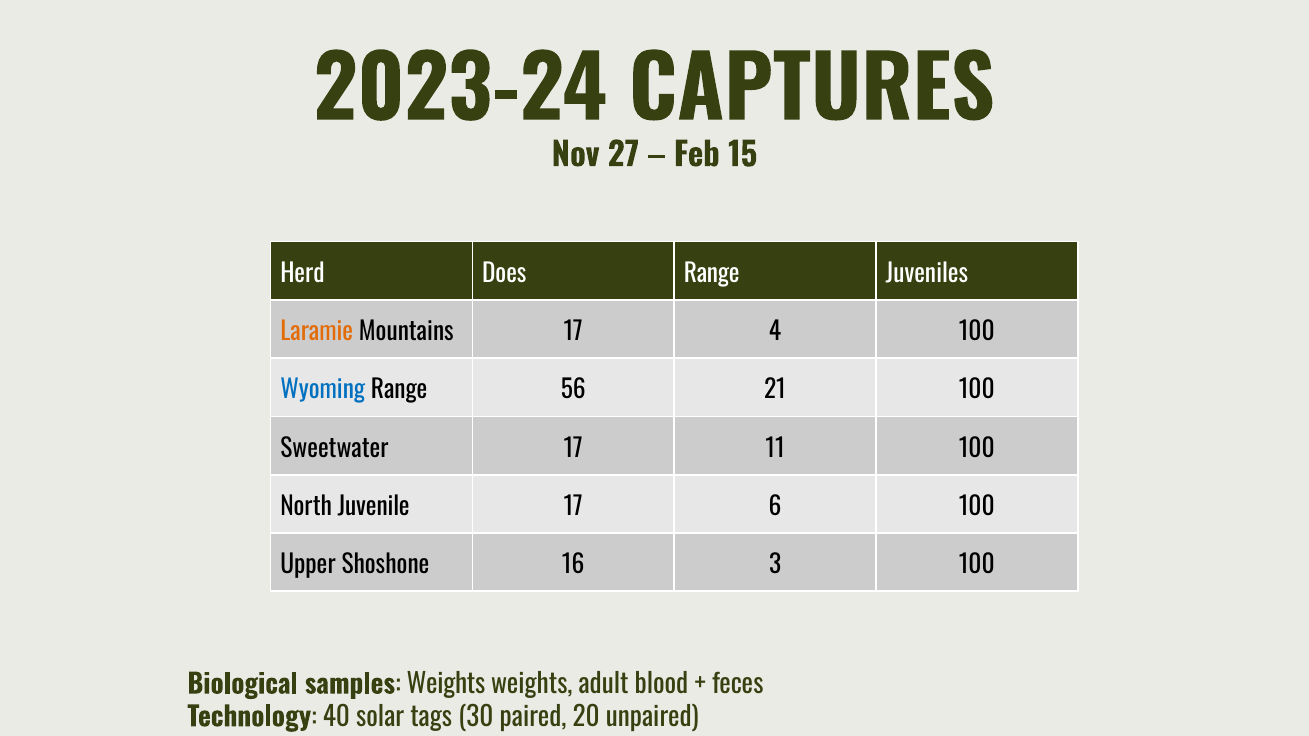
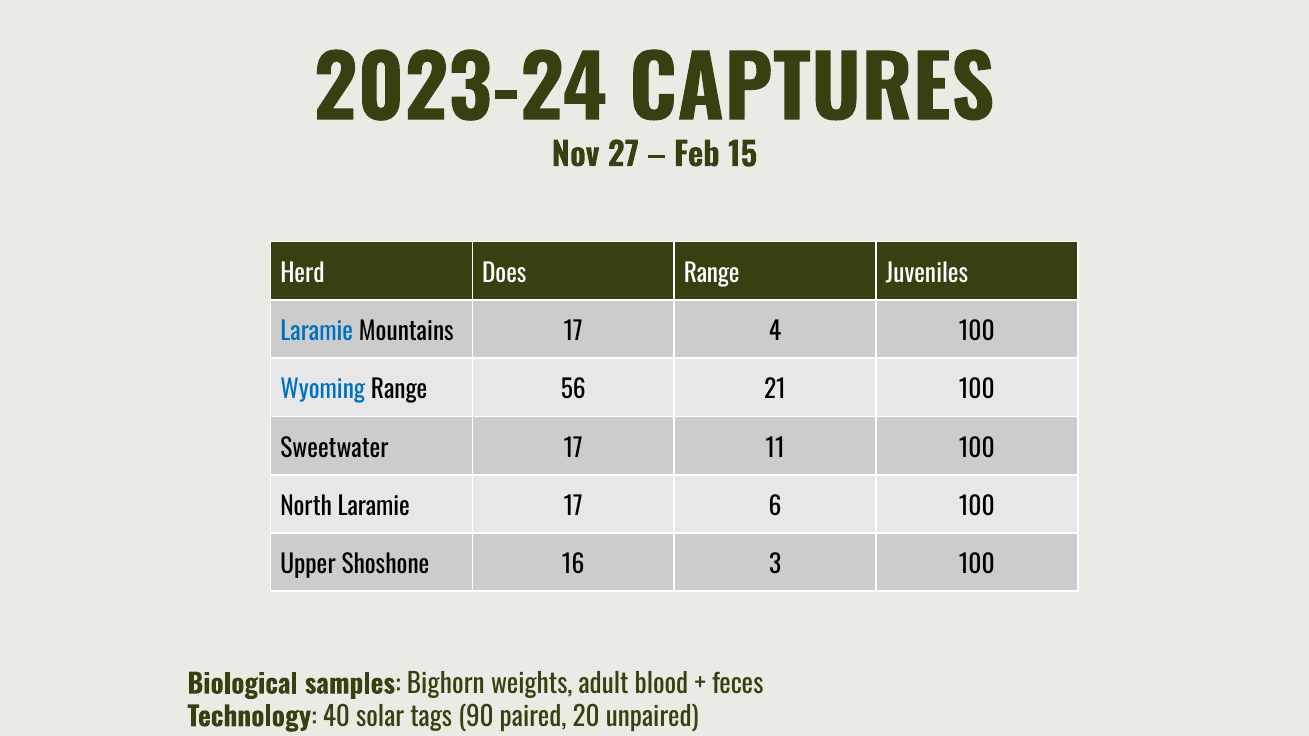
Laramie colour: orange -> blue (317, 332)
North Juvenile: Juvenile -> Laramie (374, 507)
samples Weights: Weights -> Bighorn (446, 685)
30: 30 -> 90 (476, 718)
